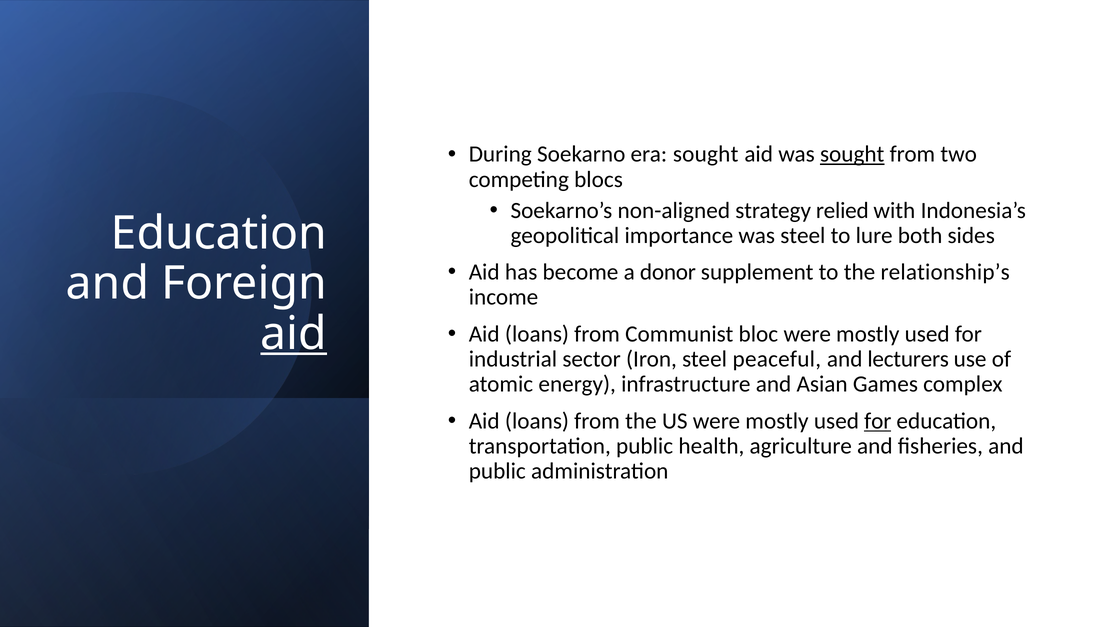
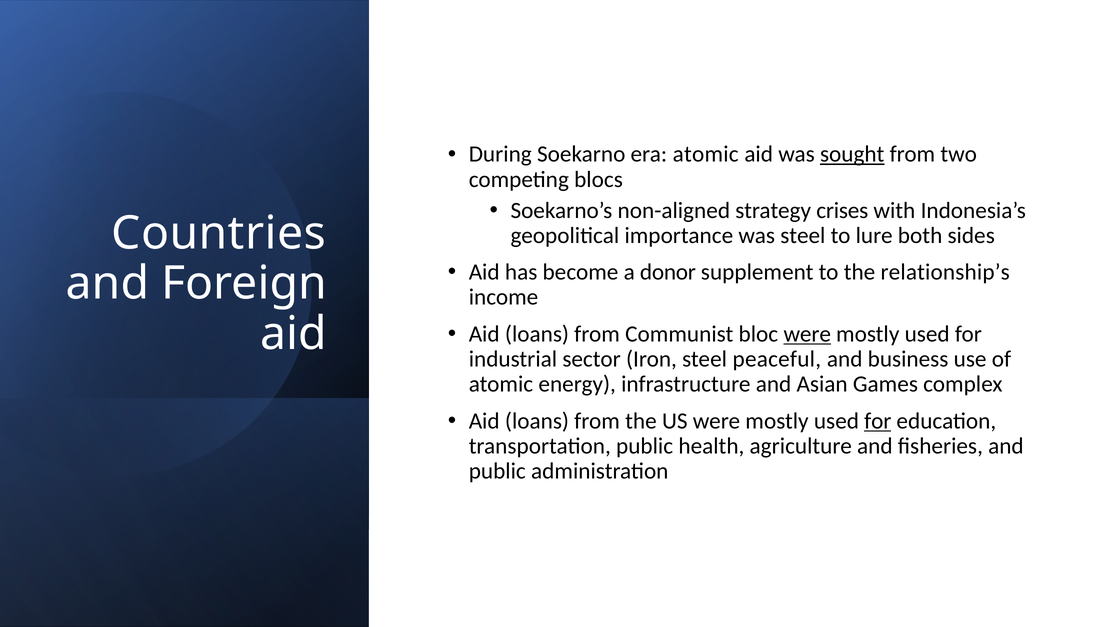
era sought: sought -> atomic (706, 154)
relied: relied -> crises (842, 210)
Education: Education -> Countries (219, 233)
aid underline: present -> none (294, 334)
were underline: none -> present (807, 334)
lecturers: lecturers -> business (908, 359)
